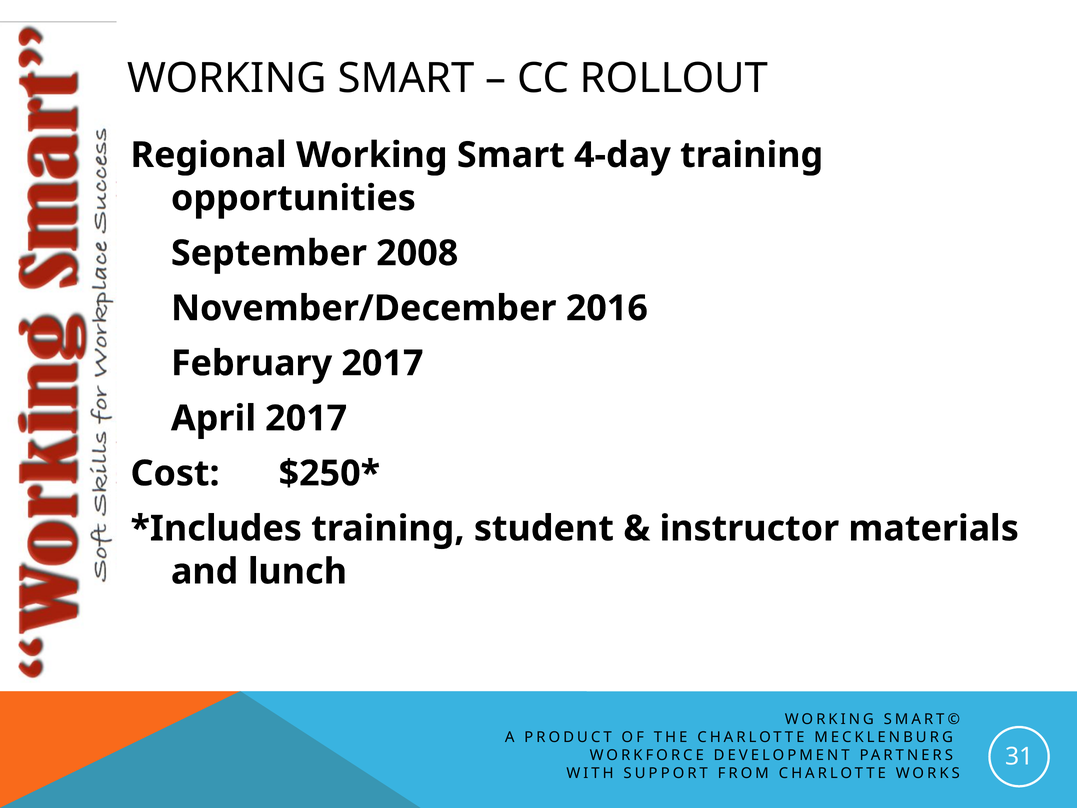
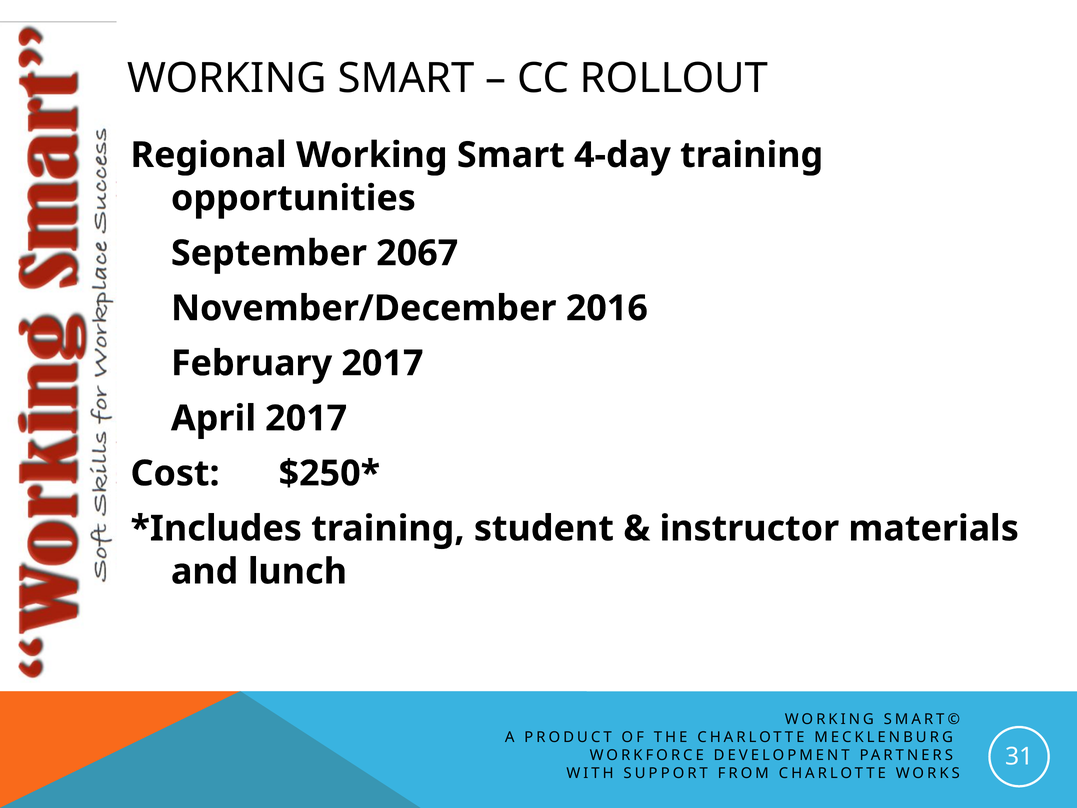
2008: 2008 -> 2067 (417, 253)
